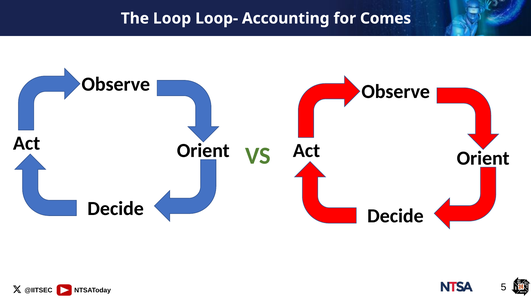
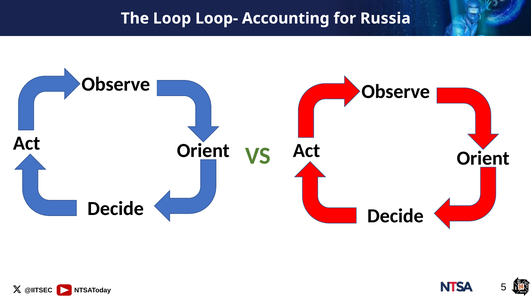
Comes: Comes -> Russia (385, 18)
